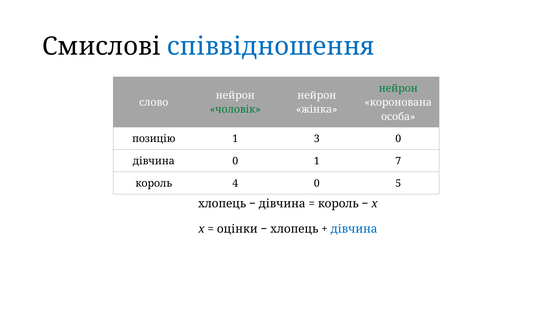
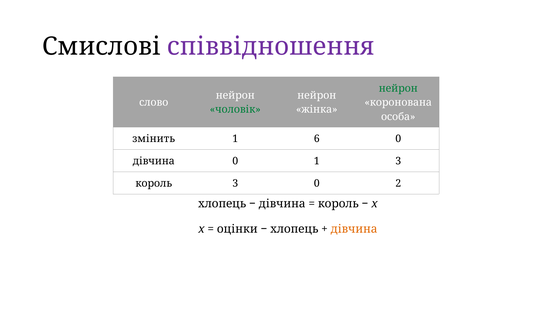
співвідношення colour: blue -> purple (271, 46)
позицію: позицію -> змінить (154, 139)
3: 3 -> 6 (317, 139)
1 7: 7 -> 3 (398, 161)
король 4: 4 -> 3 (235, 183)
5: 5 -> 2 (398, 183)
дівчина colour: blue -> orange (354, 229)
